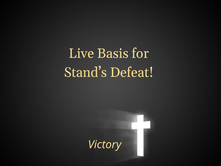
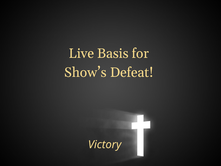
Stand’s: Stand’s -> Show’s (85, 72)
